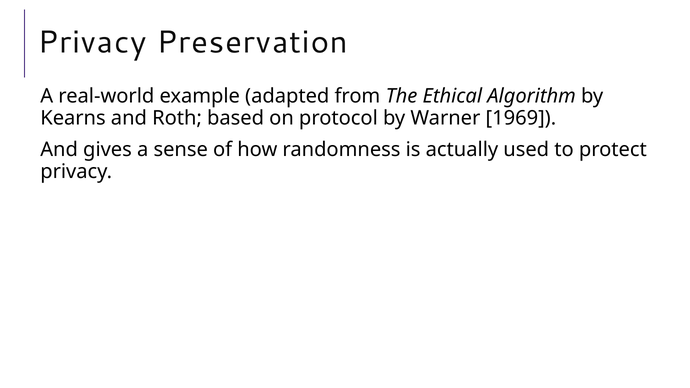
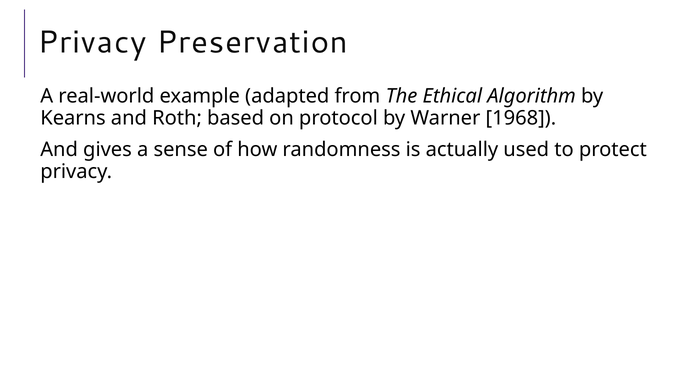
1969: 1969 -> 1968 (521, 118)
